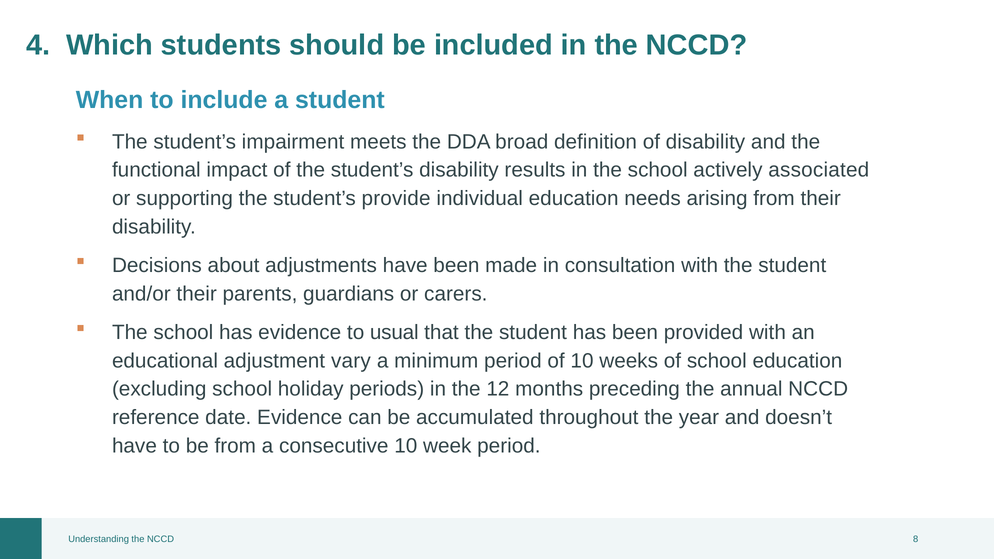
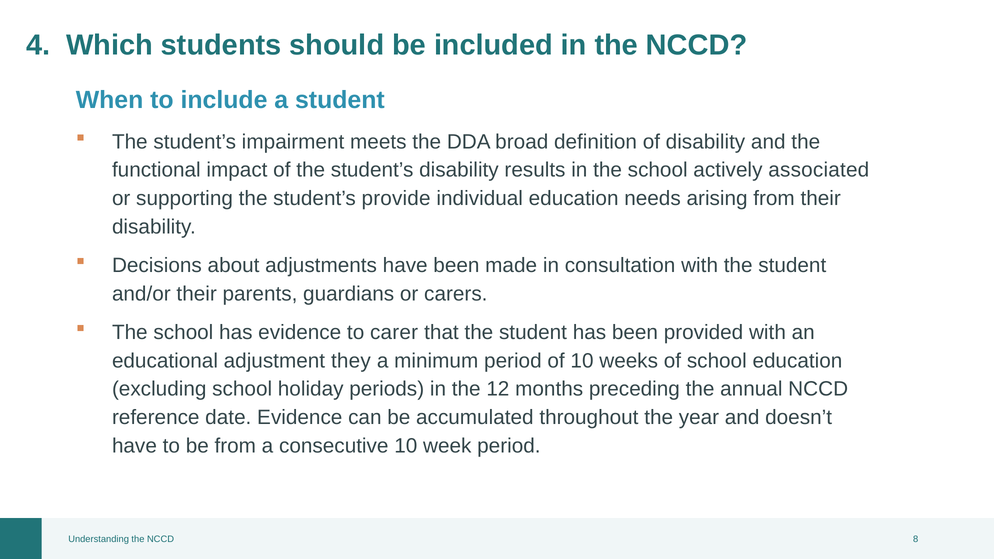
usual: usual -> carer (394, 333)
vary: vary -> they (351, 361)
